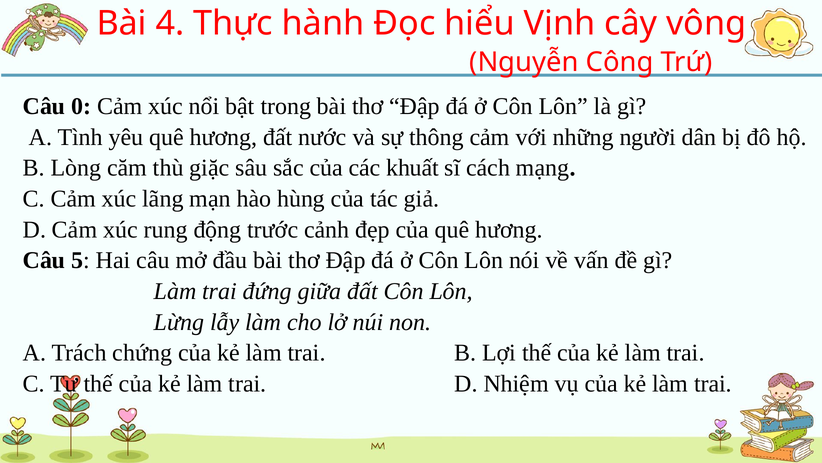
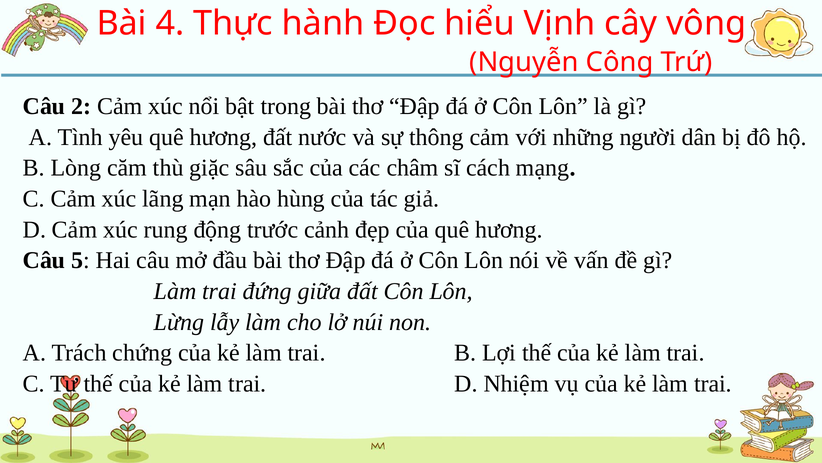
0: 0 -> 2 (81, 106)
khuất: khuất -> châm (412, 168)
